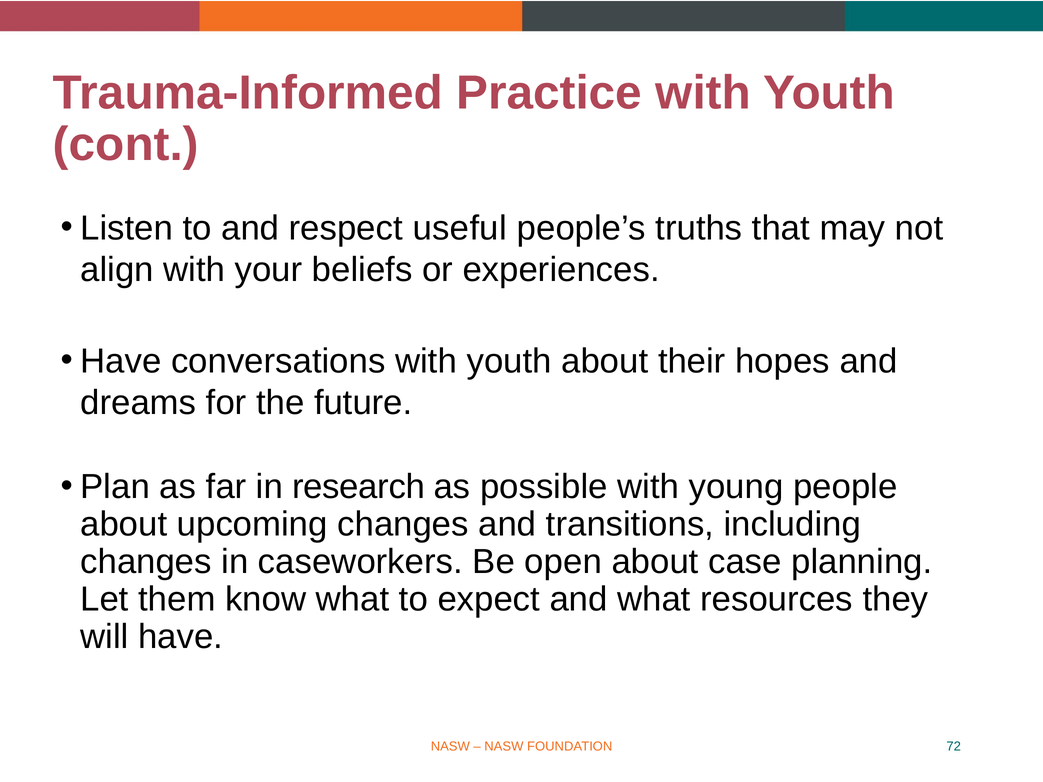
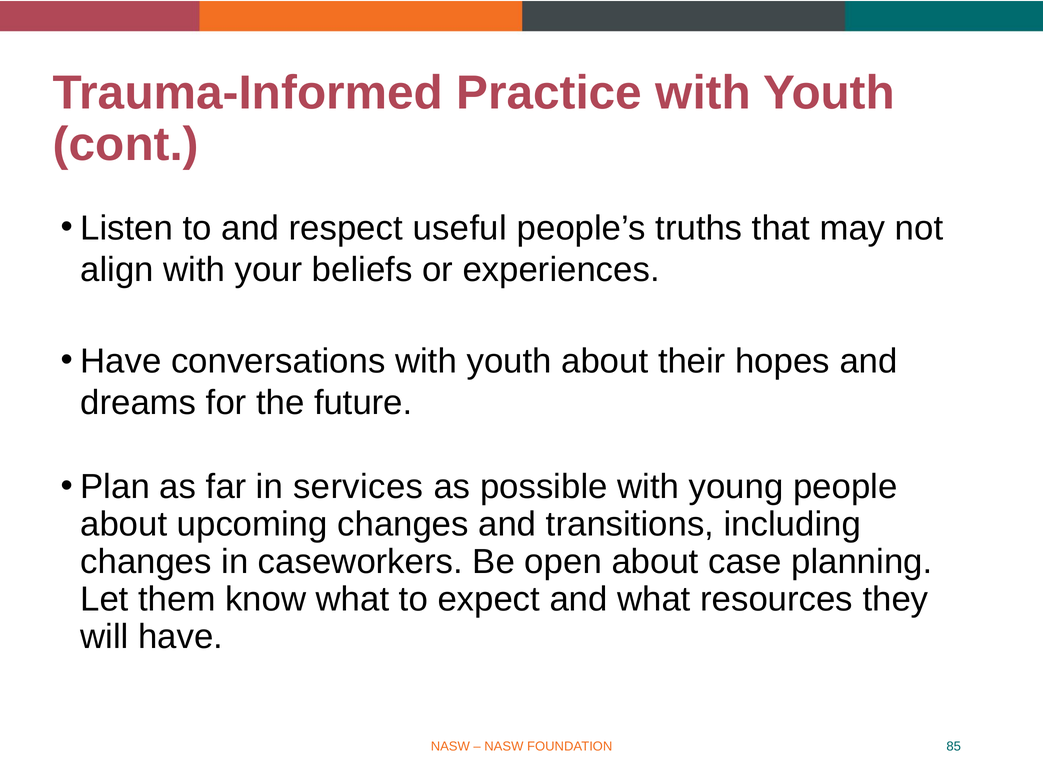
research: research -> services (358, 487)
72: 72 -> 85 (954, 747)
